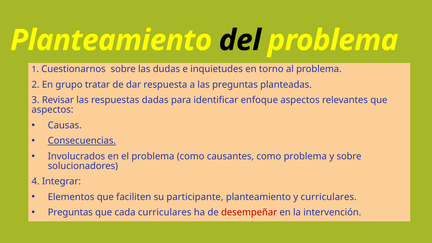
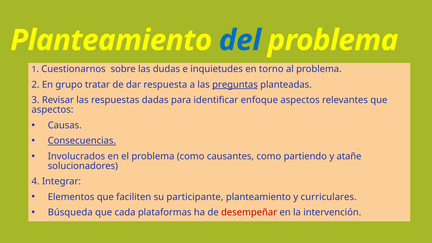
del colour: black -> blue (240, 40)
preguntas underline: none -> present (235, 85)
como problema: problema -> partiendo (305, 156)
y sobre: sobre -> atañe (349, 156)
Preguntas: Preguntas -> Búsqueda (70, 212)
cada curriculares: curriculares -> plataformas (165, 212)
